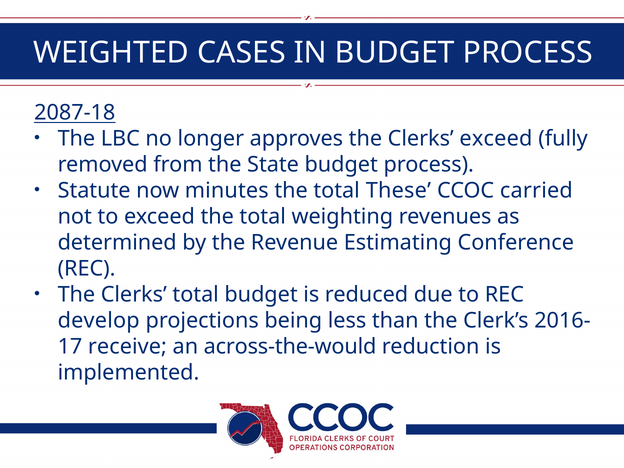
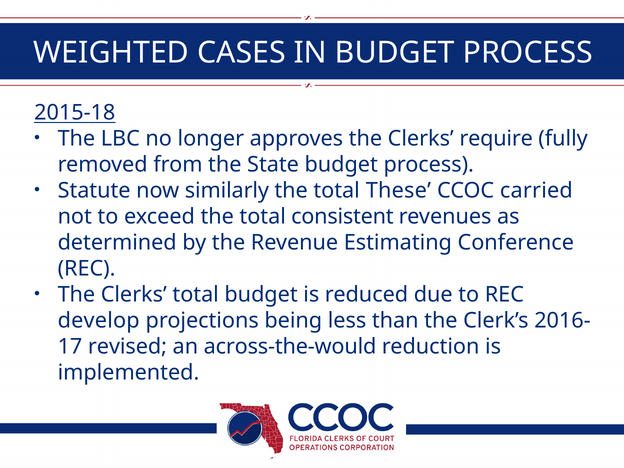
2087-18: 2087-18 -> 2015-18 (75, 113)
Clerks exceed: exceed -> require (496, 139)
minutes: minutes -> similarly (227, 191)
weighting: weighting -> consistent (342, 217)
receive: receive -> revised (128, 347)
